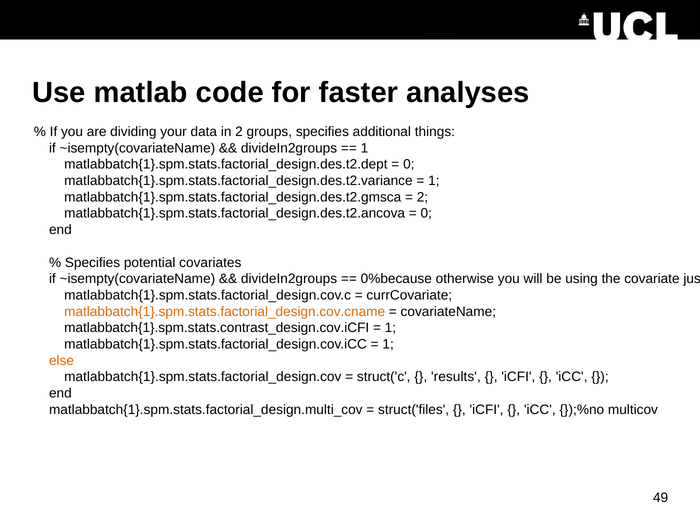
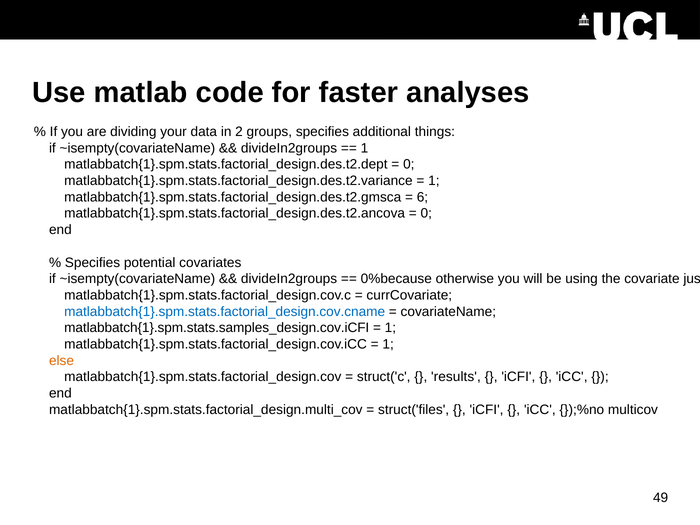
2: 2 -> 6 (422, 197)
matlabbatch{1}.spm.stats.factorial_design.cov.cname colour: orange -> blue (225, 312)
matlabbatch{1}.spm.stats.contrast_design.cov.iCFI: matlabbatch{1}.spm.stats.contrast_design.cov.iCFI -> matlabbatch{1}.spm.stats.samples_design.cov.iCFI (217, 328)
